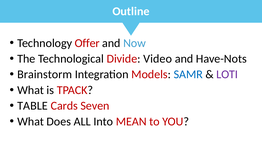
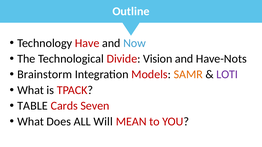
Offer: Offer -> Have (87, 43)
Video: Video -> Vision (158, 59)
SAMR colour: blue -> orange (188, 75)
Into: Into -> Will (103, 122)
